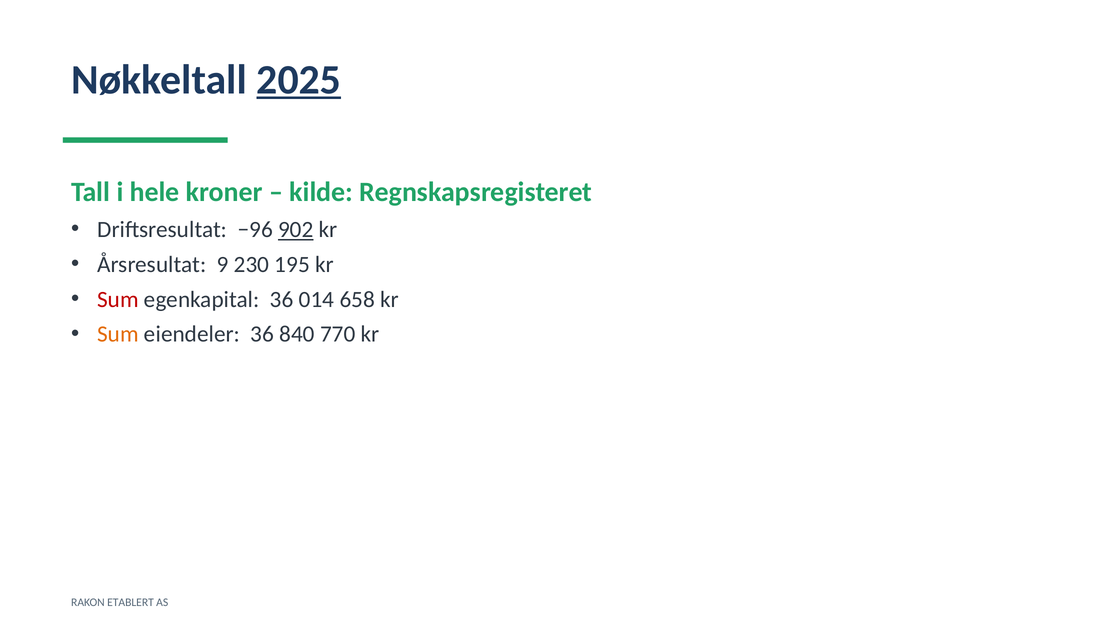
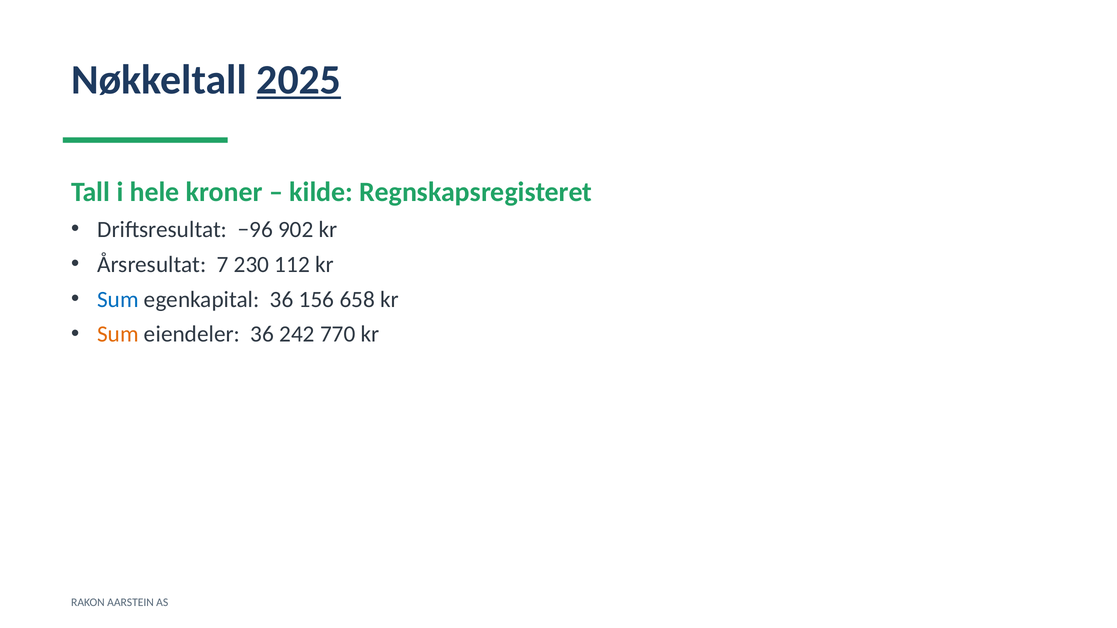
902 underline: present -> none (296, 230)
9: 9 -> 7 (223, 265)
195: 195 -> 112 (292, 265)
Sum colour: red -> blue (118, 300)
014: 014 -> 156 (317, 300)
840: 840 -> 242 (297, 334)
ETABLERT: ETABLERT -> AARSTEIN (131, 603)
